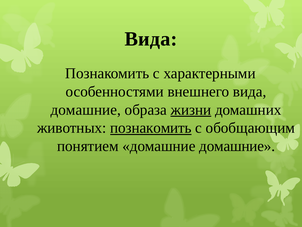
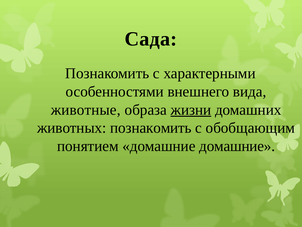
Вида: Вида -> Сада (151, 39)
домашние: домашние -> животные (86, 110)
познакомить underline: present -> none (151, 128)
